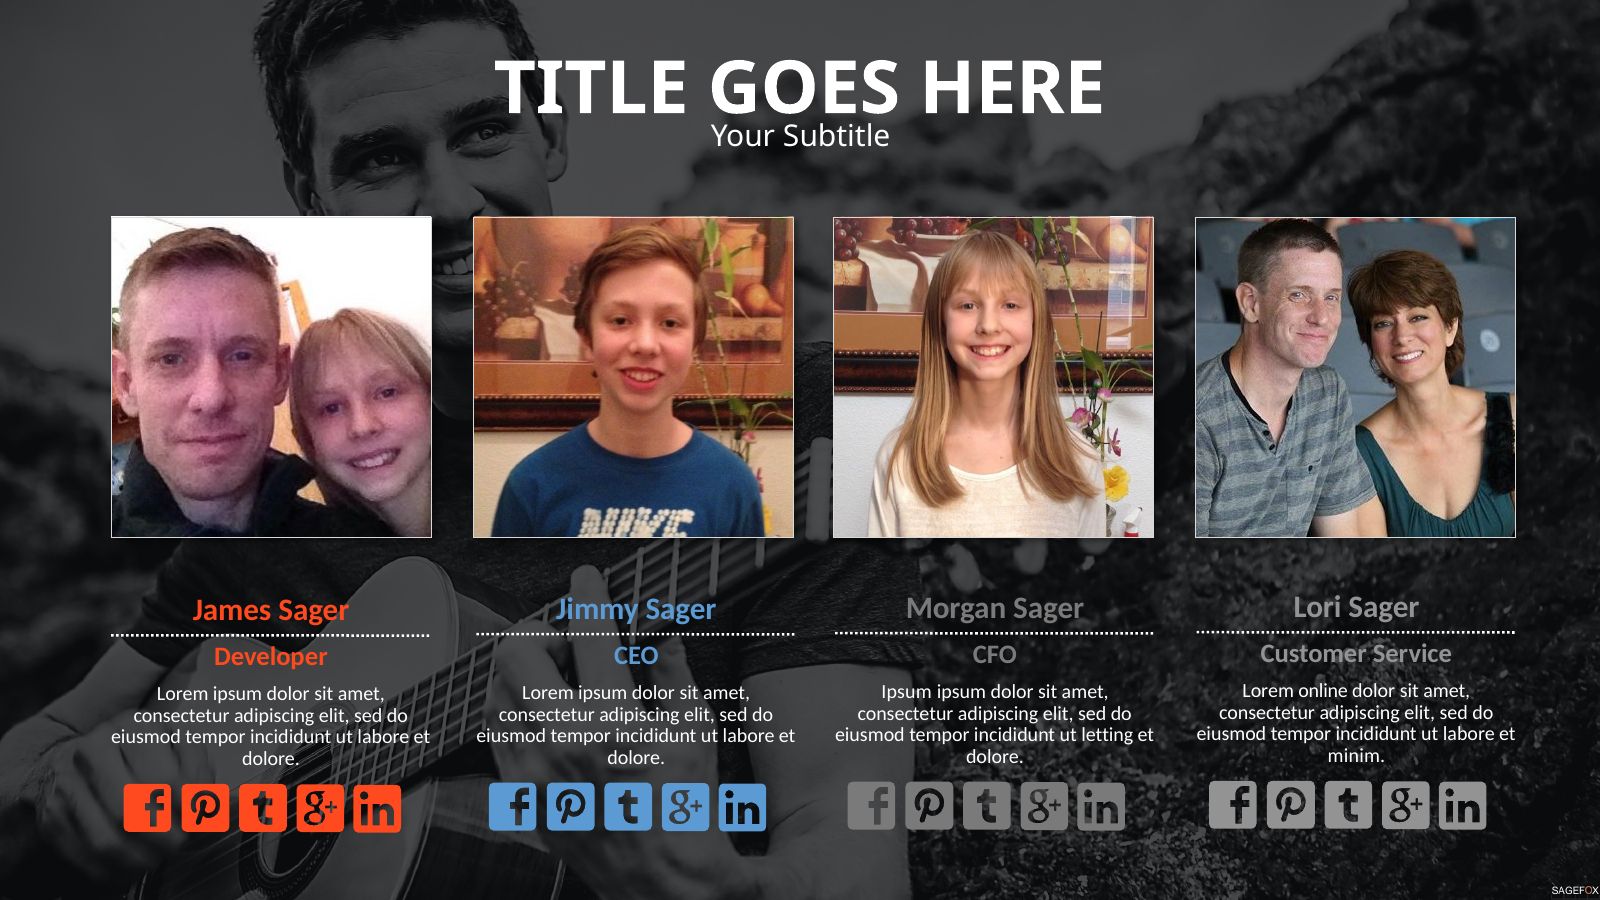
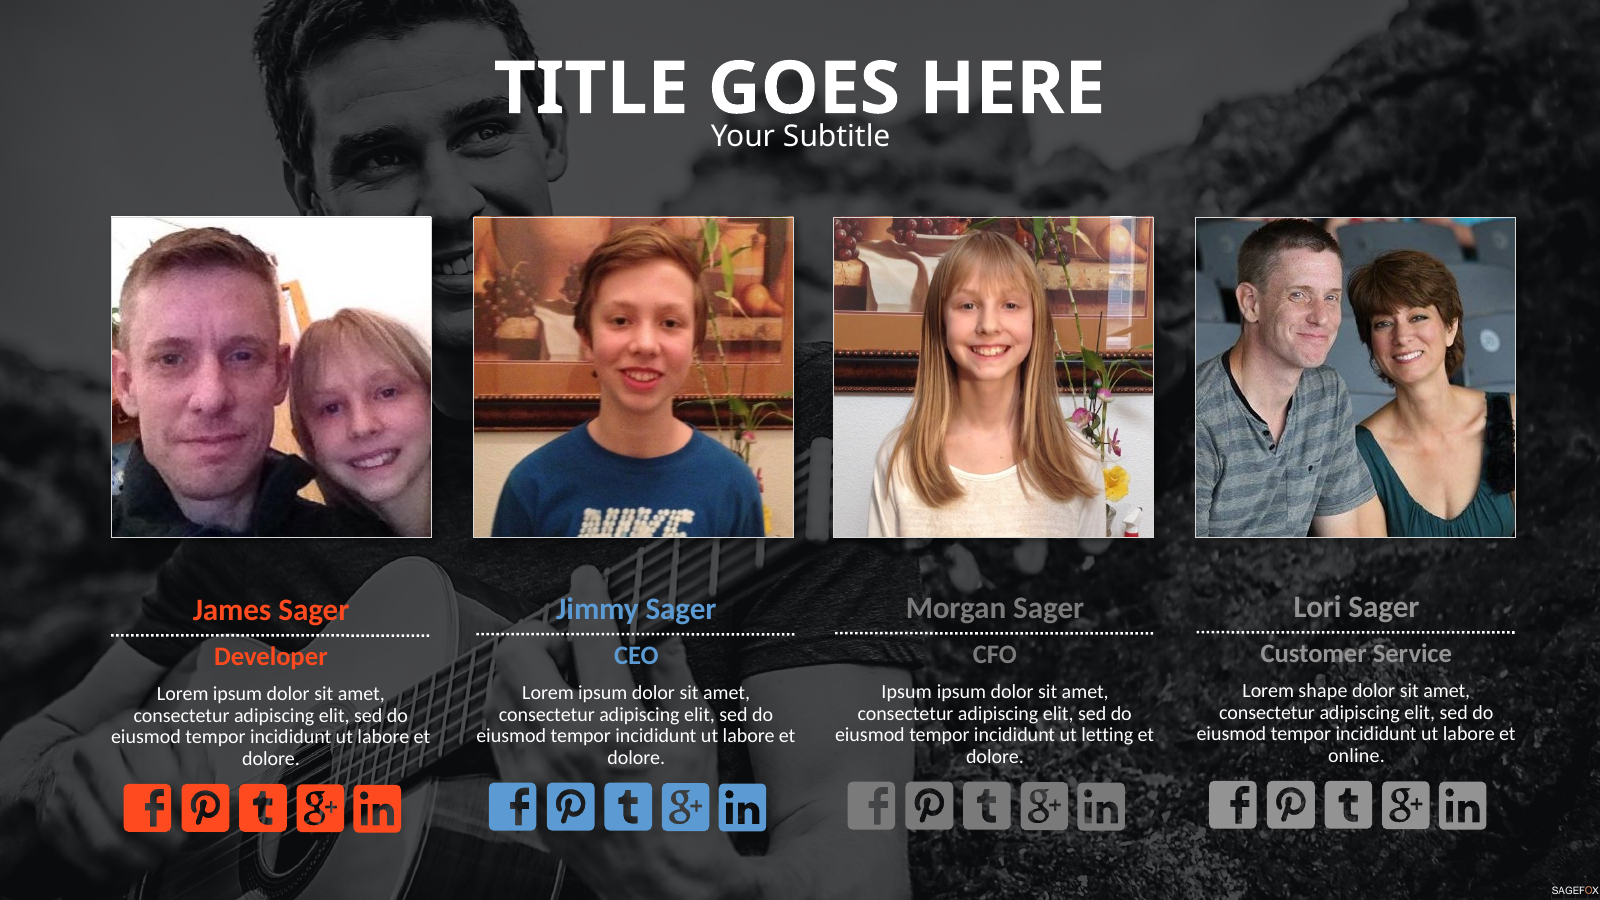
online: online -> shape (1323, 691)
minim: minim -> online (1356, 756)
